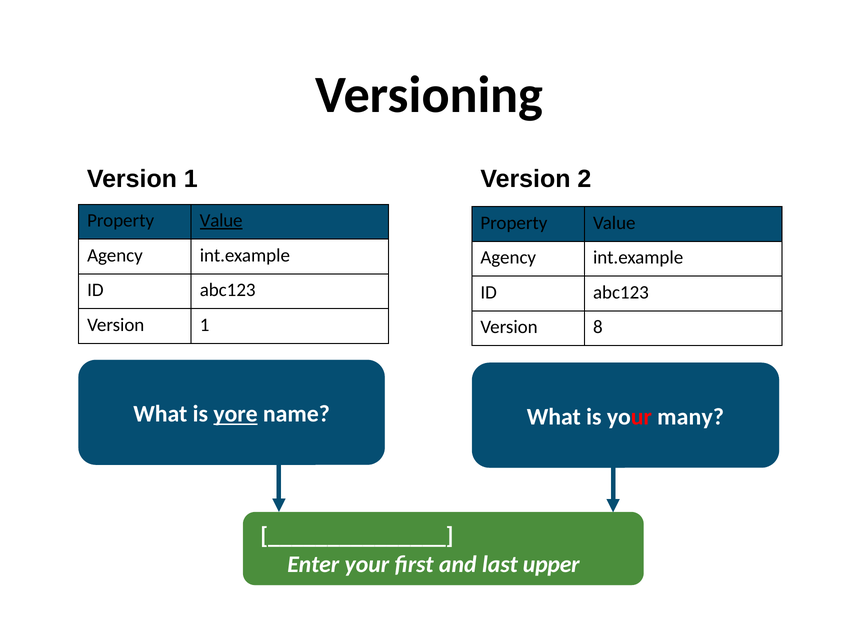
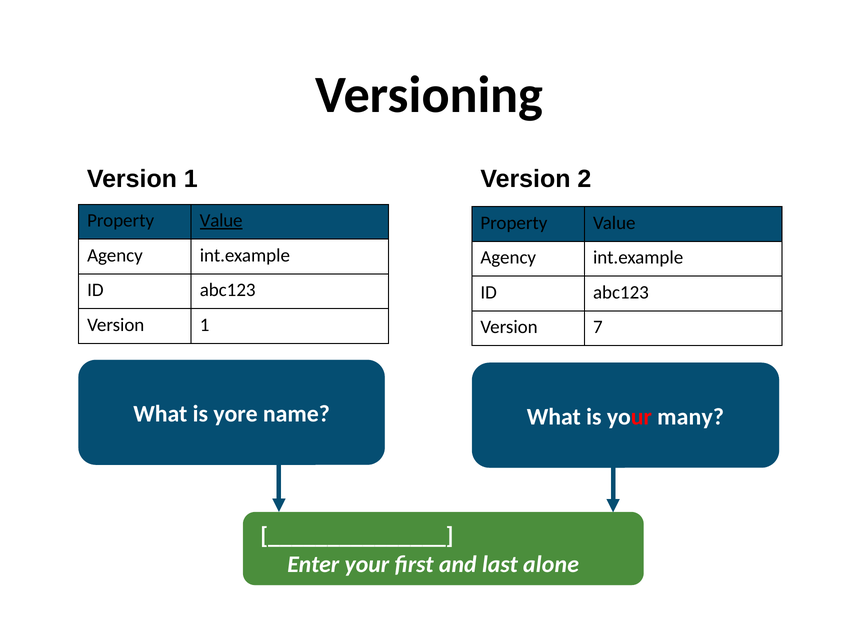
8: 8 -> 7 (598, 327)
yore underline: present -> none (236, 414)
upper: upper -> alone (551, 564)
